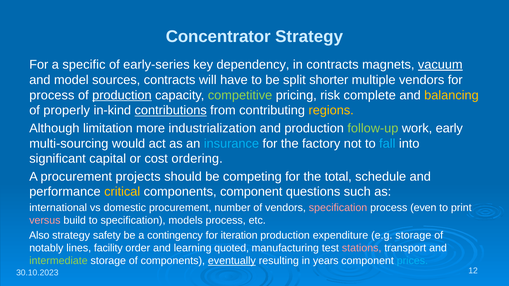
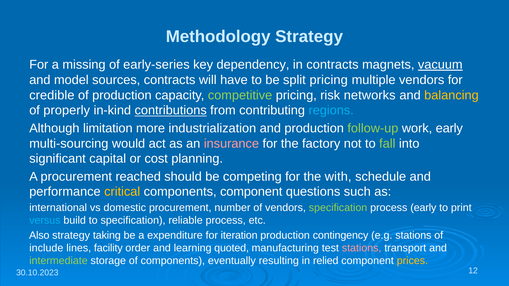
Concentrator: Concentrator -> Methodology (218, 37)
specific: specific -> missing (84, 65)
split shorter: shorter -> pricing (329, 80)
process: process -> credible (52, 95)
production underline: present -> none (122, 95)
complete: complete -> networks (370, 95)
regions colour: yellow -> light blue (331, 111)
insurance colour: light blue -> pink (231, 144)
fall colour: light blue -> light green (387, 144)
ordering: ordering -> planning (197, 159)
projects: projects -> reached (138, 177)
total: total -> with (338, 177)
specification colour: pink -> light green (338, 208)
process even: even -> early (423, 208)
versus colour: pink -> light blue (45, 221)
models: models -> reliable (186, 221)
safety: safety -> taking (107, 236)
contingency: contingency -> expenditure (175, 236)
expenditure: expenditure -> contingency (341, 236)
e.g storage: storage -> stations (413, 236)
notably: notably -> include (46, 248)
eventually underline: present -> none (232, 261)
years: years -> relied (326, 261)
prices colour: light blue -> yellow (412, 261)
